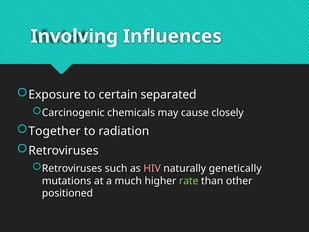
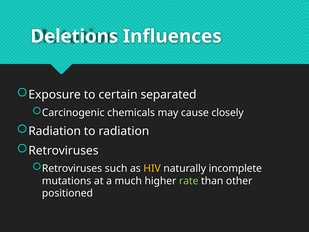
Involving: Involving -> Deletions (74, 36)
Together: Together -> Radiation (55, 131)
HIV colour: pink -> yellow (152, 168)
genetically: genetically -> incomplete (235, 168)
